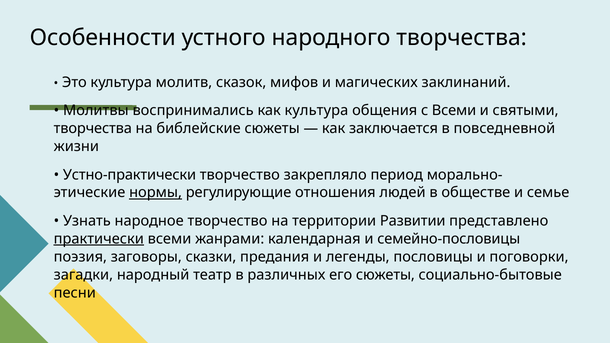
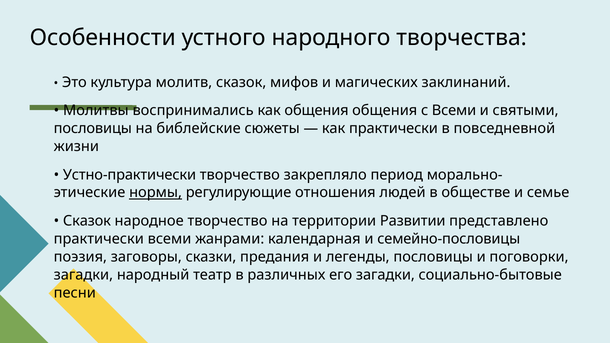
как культура: культура -> общения (317, 111)
творчества: творчества -> пословицы (93, 129)
как заключается: заключается -> практически (394, 129)
Узнать: Узнать -> Сказок (87, 221)
практически underline: present -> none (99, 239)
его сюжеты: сюжеты -> загадки (385, 275)
